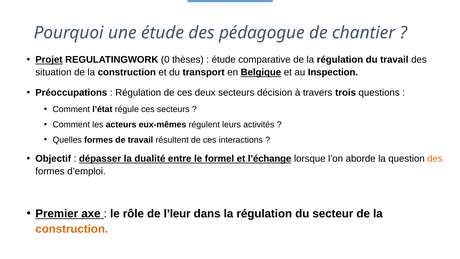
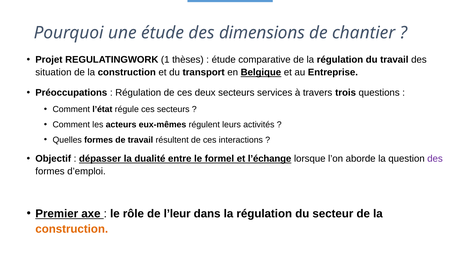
pédagogue: pédagogue -> dimensions (262, 33)
Projet underline: present -> none (49, 60)
0: 0 -> 1 (165, 60)
Inspection: Inspection -> Entreprise (333, 72)
décision: décision -> services (275, 93)
des colour: orange -> purple (435, 159)
